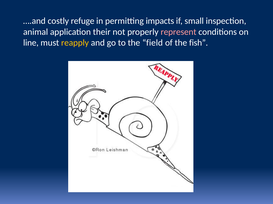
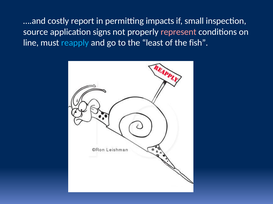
refuge: refuge -> report (83, 21)
animal: animal -> source (36, 32)
their: their -> signs (102, 32)
reapply colour: yellow -> light blue (75, 43)
field: field -> least (153, 43)
